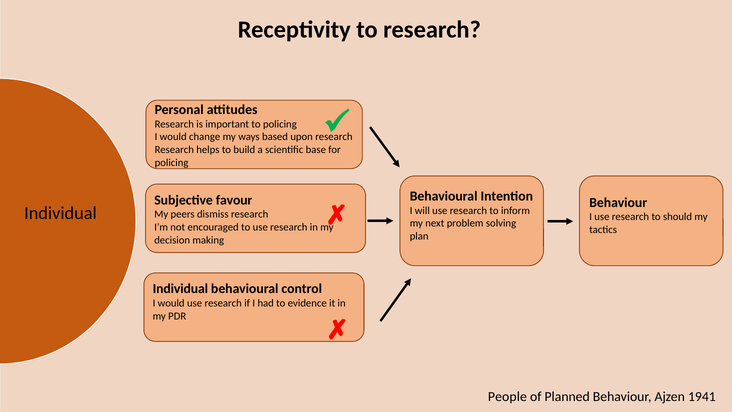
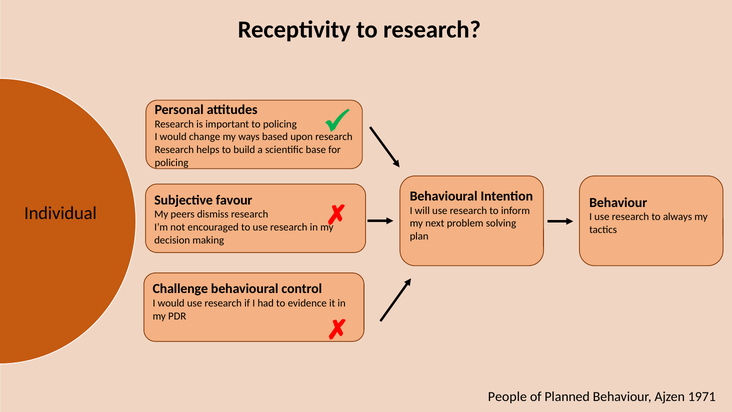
should: should -> always (678, 217)
Individual: Individual -> Challenge (180, 289)
1941: 1941 -> 1971 (702, 397)
